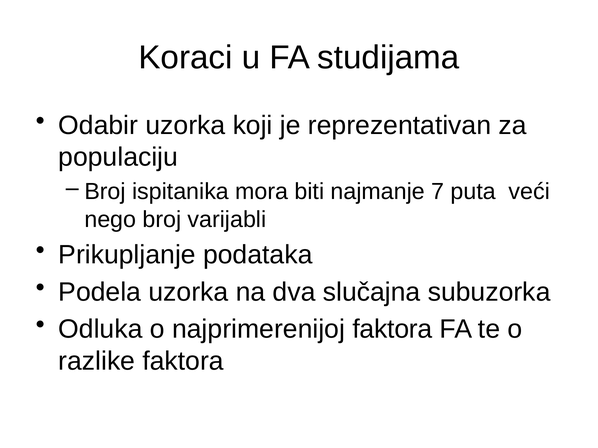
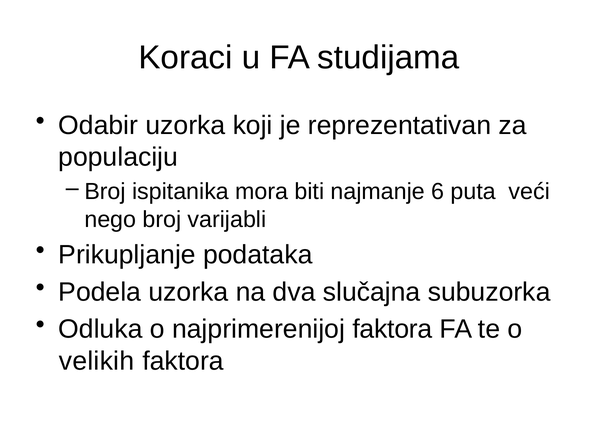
7: 7 -> 6 (438, 192)
razlike: razlike -> velikih (97, 361)
